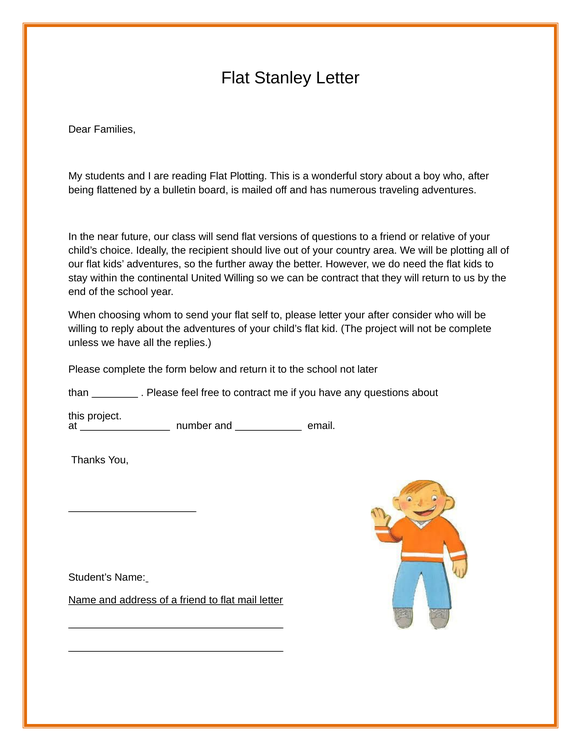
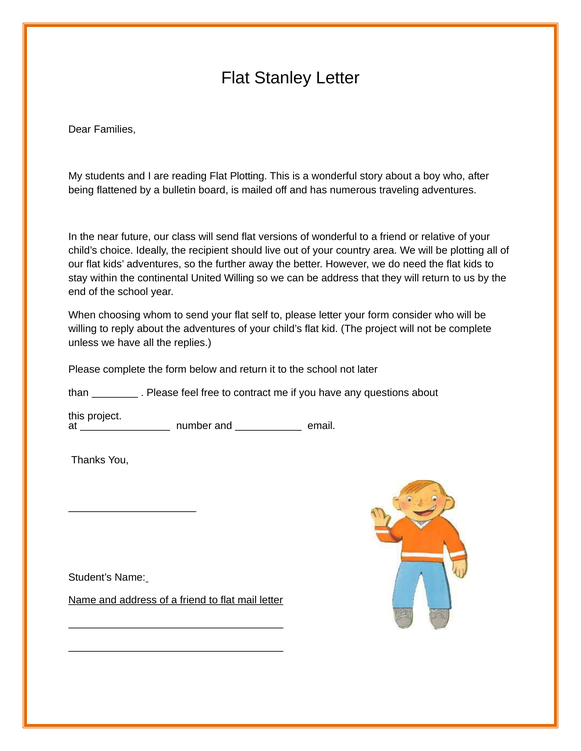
of questions: questions -> wonderful (334, 237)
be contract: contract -> address (340, 278)
your after: after -> form (379, 315)
